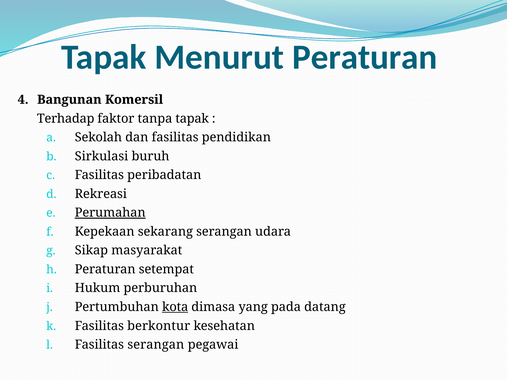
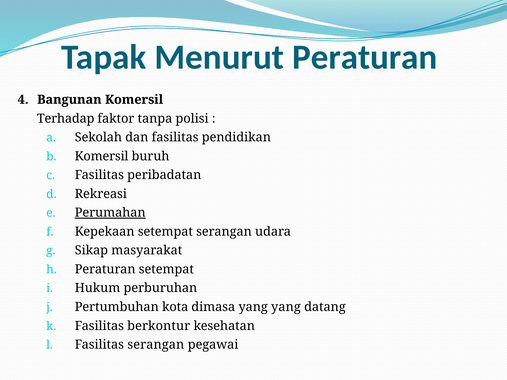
tanpa tapak: tapak -> polisi (192, 119)
Sirkulasi: Sirkulasi -> Komersil (102, 156)
Kepekaan sekarang: sekarang -> setempat (165, 232)
kota underline: present -> none (175, 307)
yang pada: pada -> yang (286, 307)
